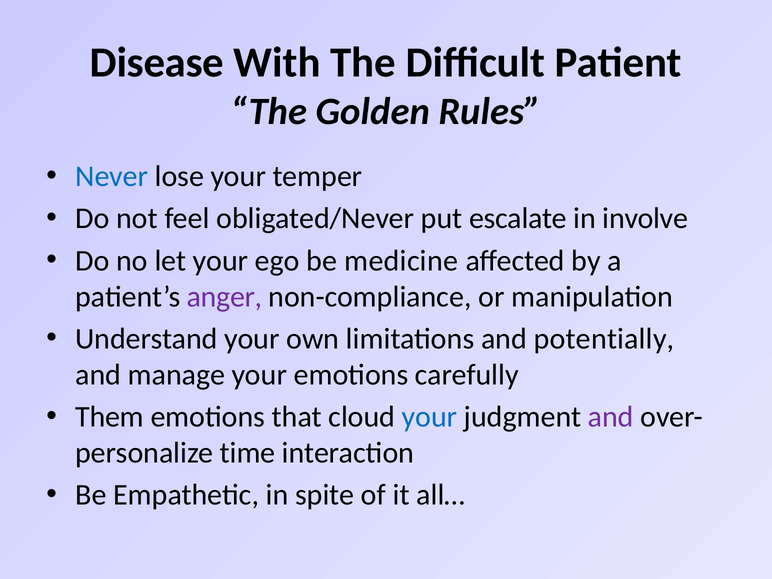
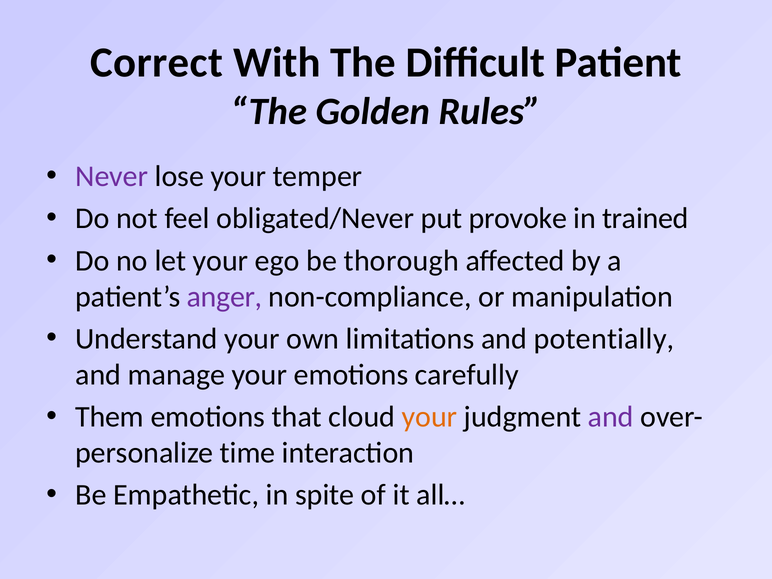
Disease: Disease -> Correct (157, 63)
Never colour: blue -> purple (112, 176)
escalate: escalate -> provoke (518, 219)
involve: involve -> trained (645, 219)
medicine: medicine -> thorough (401, 261)
your colour: blue -> orange (430, 417)
